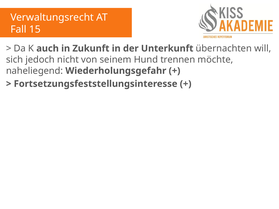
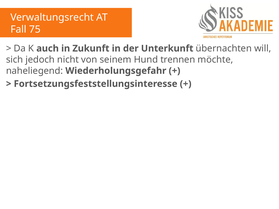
15: 15 -> 75 (35, 29)
